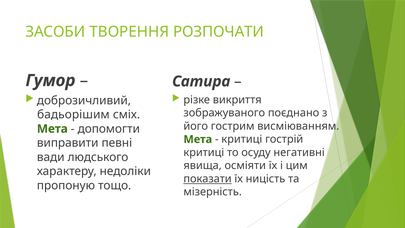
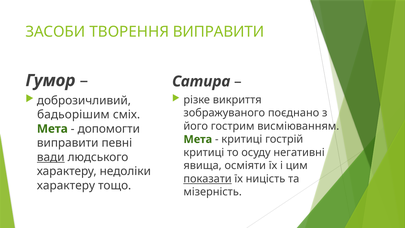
ТВОРЕННЯ РОЗПОЧАТИ: РОЗПОЧАТИ -> ВИПРАВИТИ (219, 32)
вади underline: none -> present (51, 157)
пропоную: пропоную -> характеру (66, 185)
